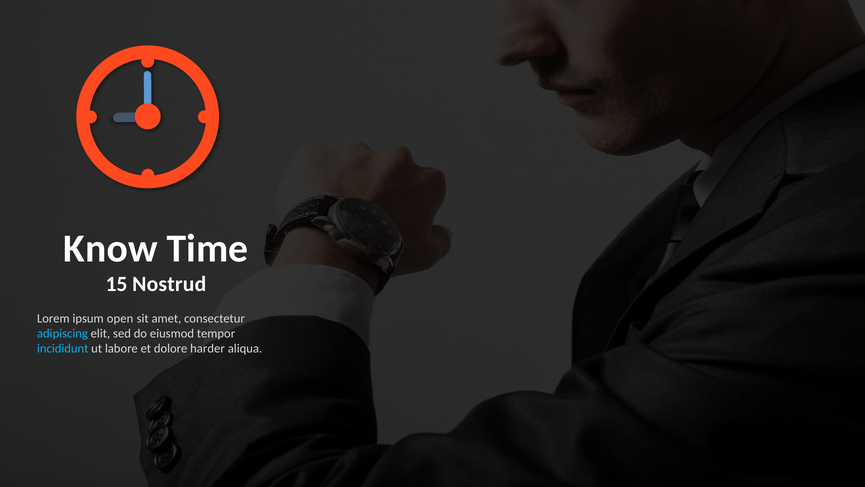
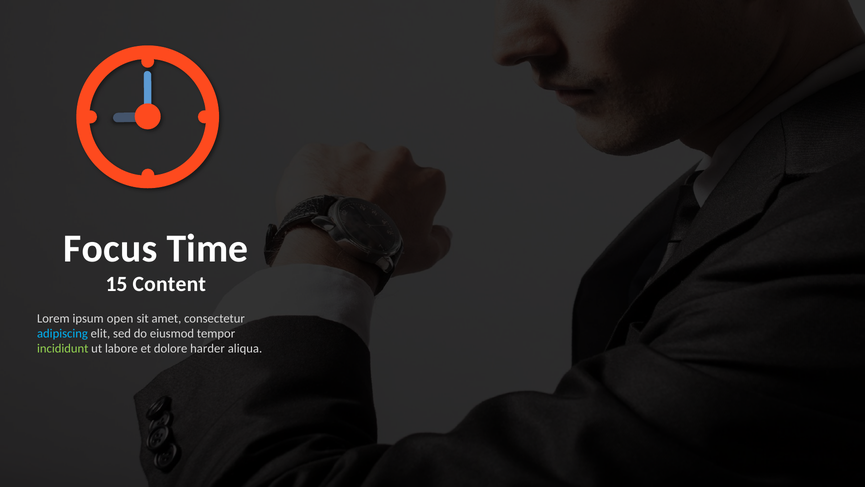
Know: Know -> Focus (110, 248)
Nostrud: Nostrud -> Content (169, 284)
incididunt colour: light blue -> light green (63, 348)
